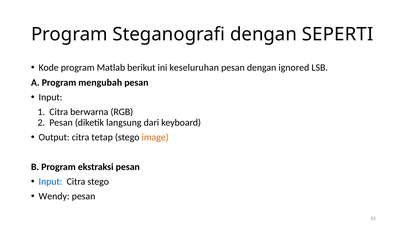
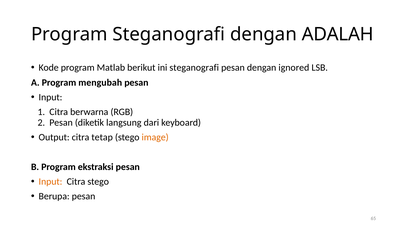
SEPERTI: SEPERTI -> ADALAH (338, 34)
ini keseluruhan: keseluruhan -> steganografi (194, 68)
Input colour: blue -> orange (50, 182)
Wendy: Wendy -> Berupa (54, 196)
